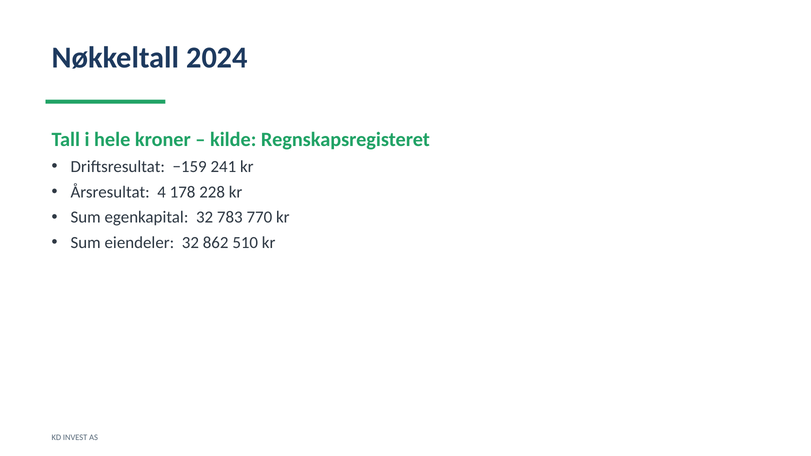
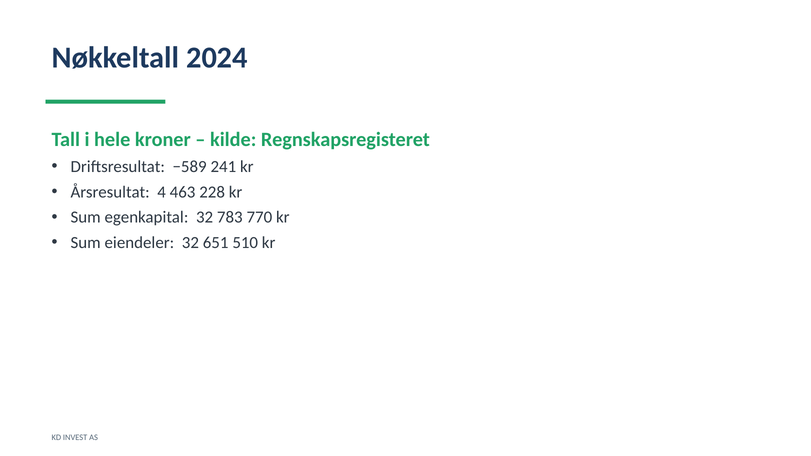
−159: −159 -> −589 (190, 167)
178: 178 -> 463 (183, 192)
862: 862 -> 651 (216, 243)
